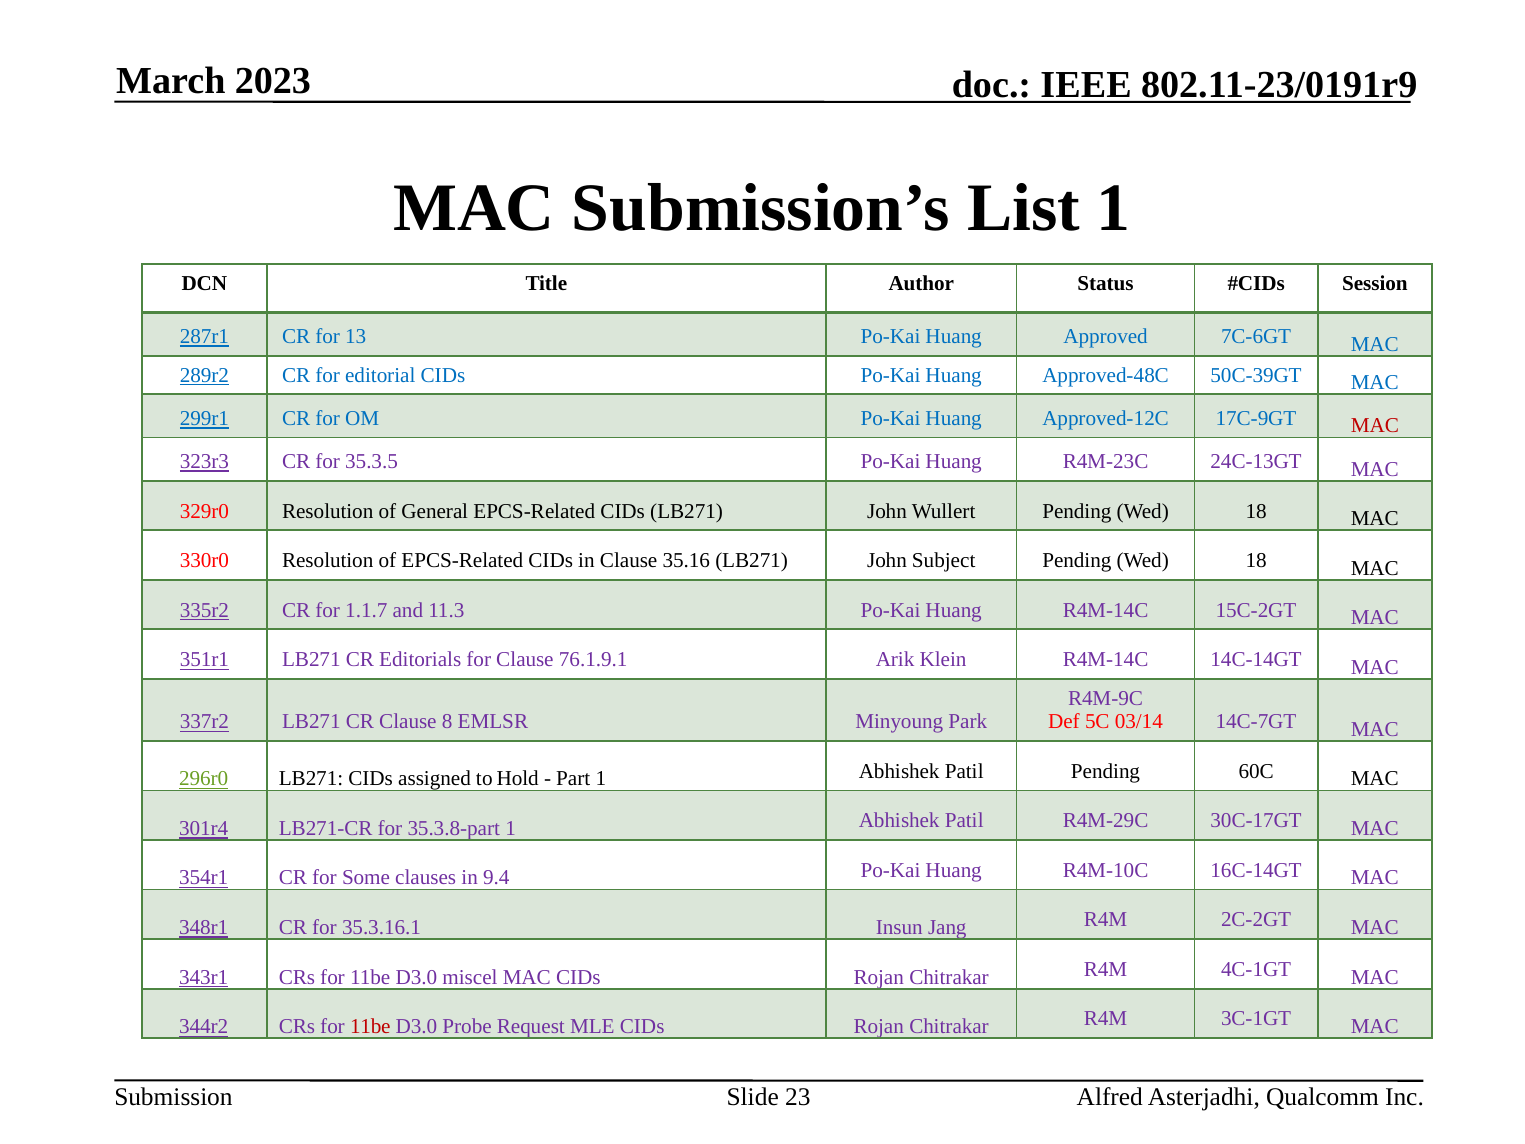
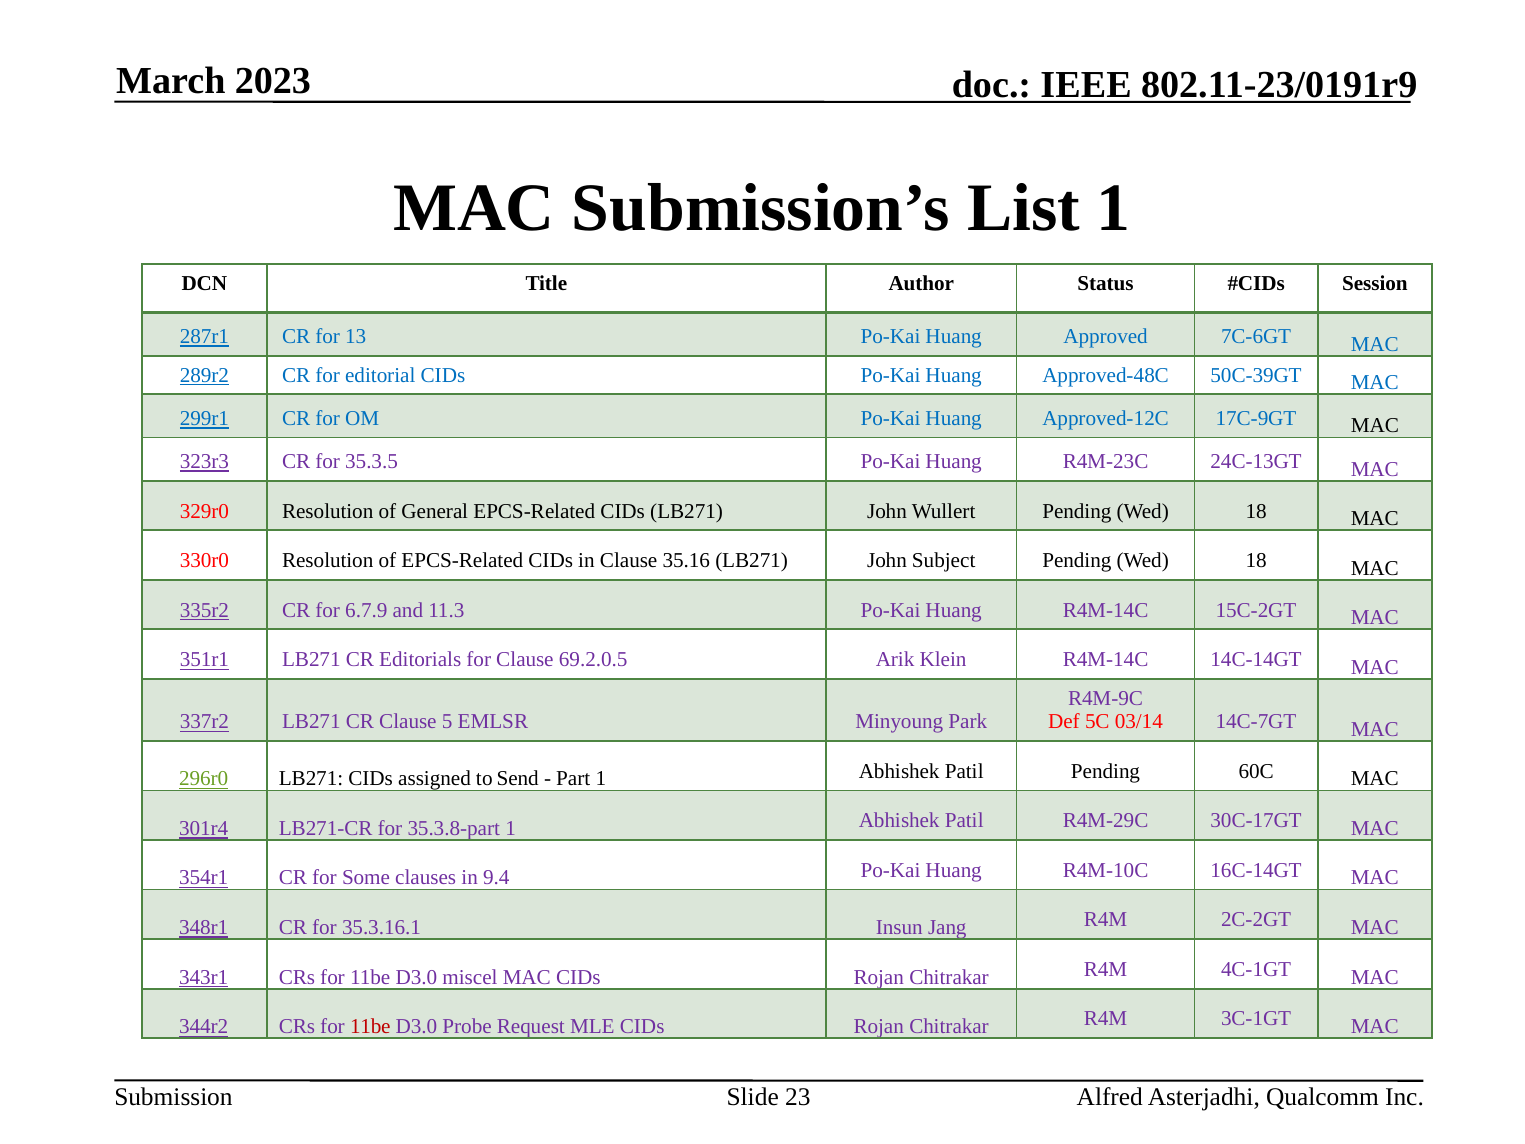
MAC colour: red -> black (1375, 426)
1.1.7: 1.1.7 -> 6.7.9 (366, 610)
76.1.9.1: 76.1.9.1 -> 69.2.0.5 (593, 660)
8: 8 -> 5 (447, 722)
Hold: Hold -> Send (518, 779)
